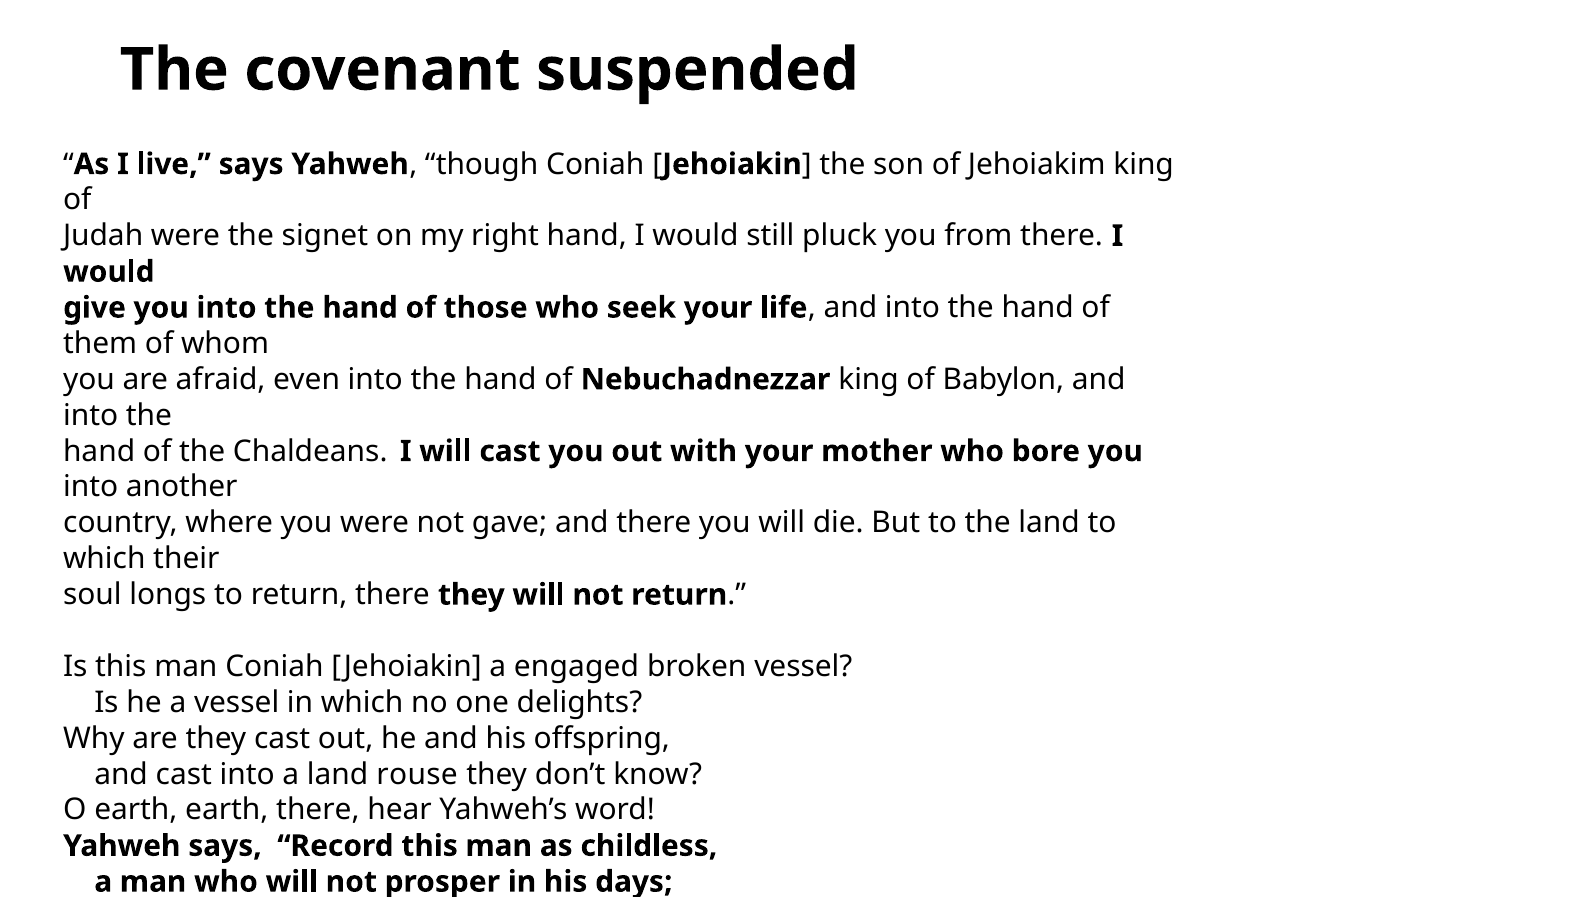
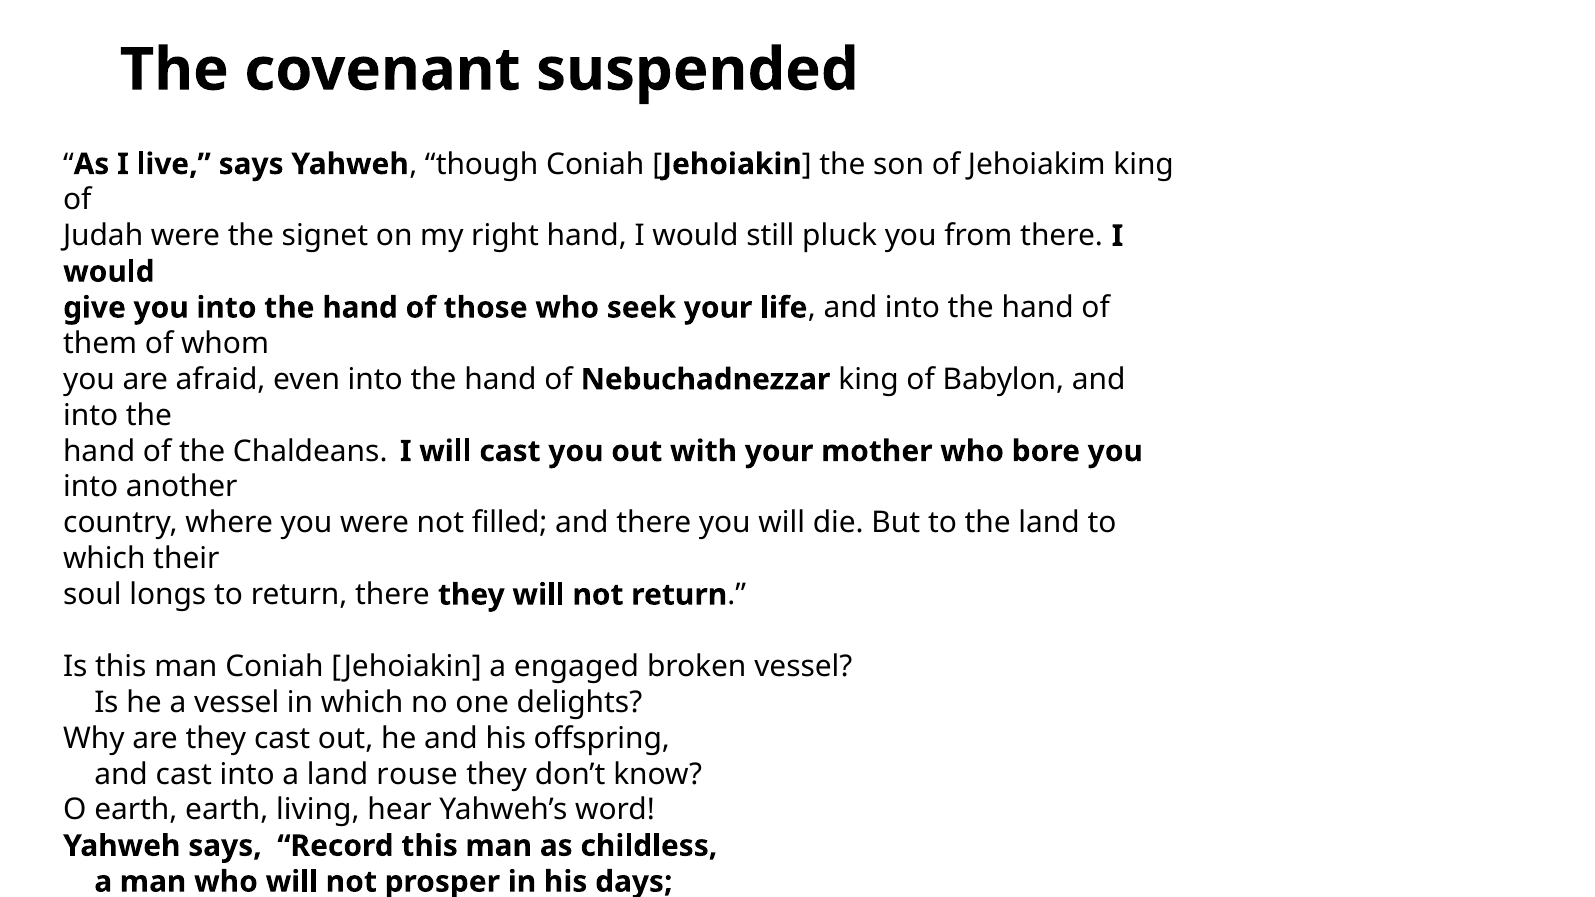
gave: gave -> filled (510, 523)
earth there: there -> living (318, 810)
